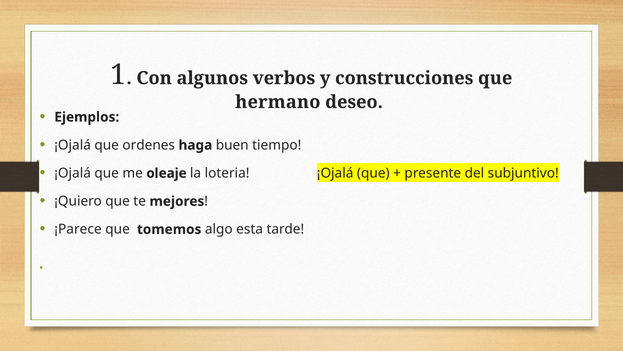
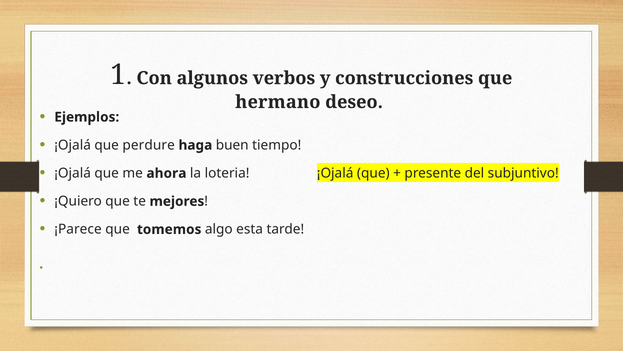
ordenes: ordenes -> perdure (149, 145)
oleaje: oleaje -> ahora (166, 173)
